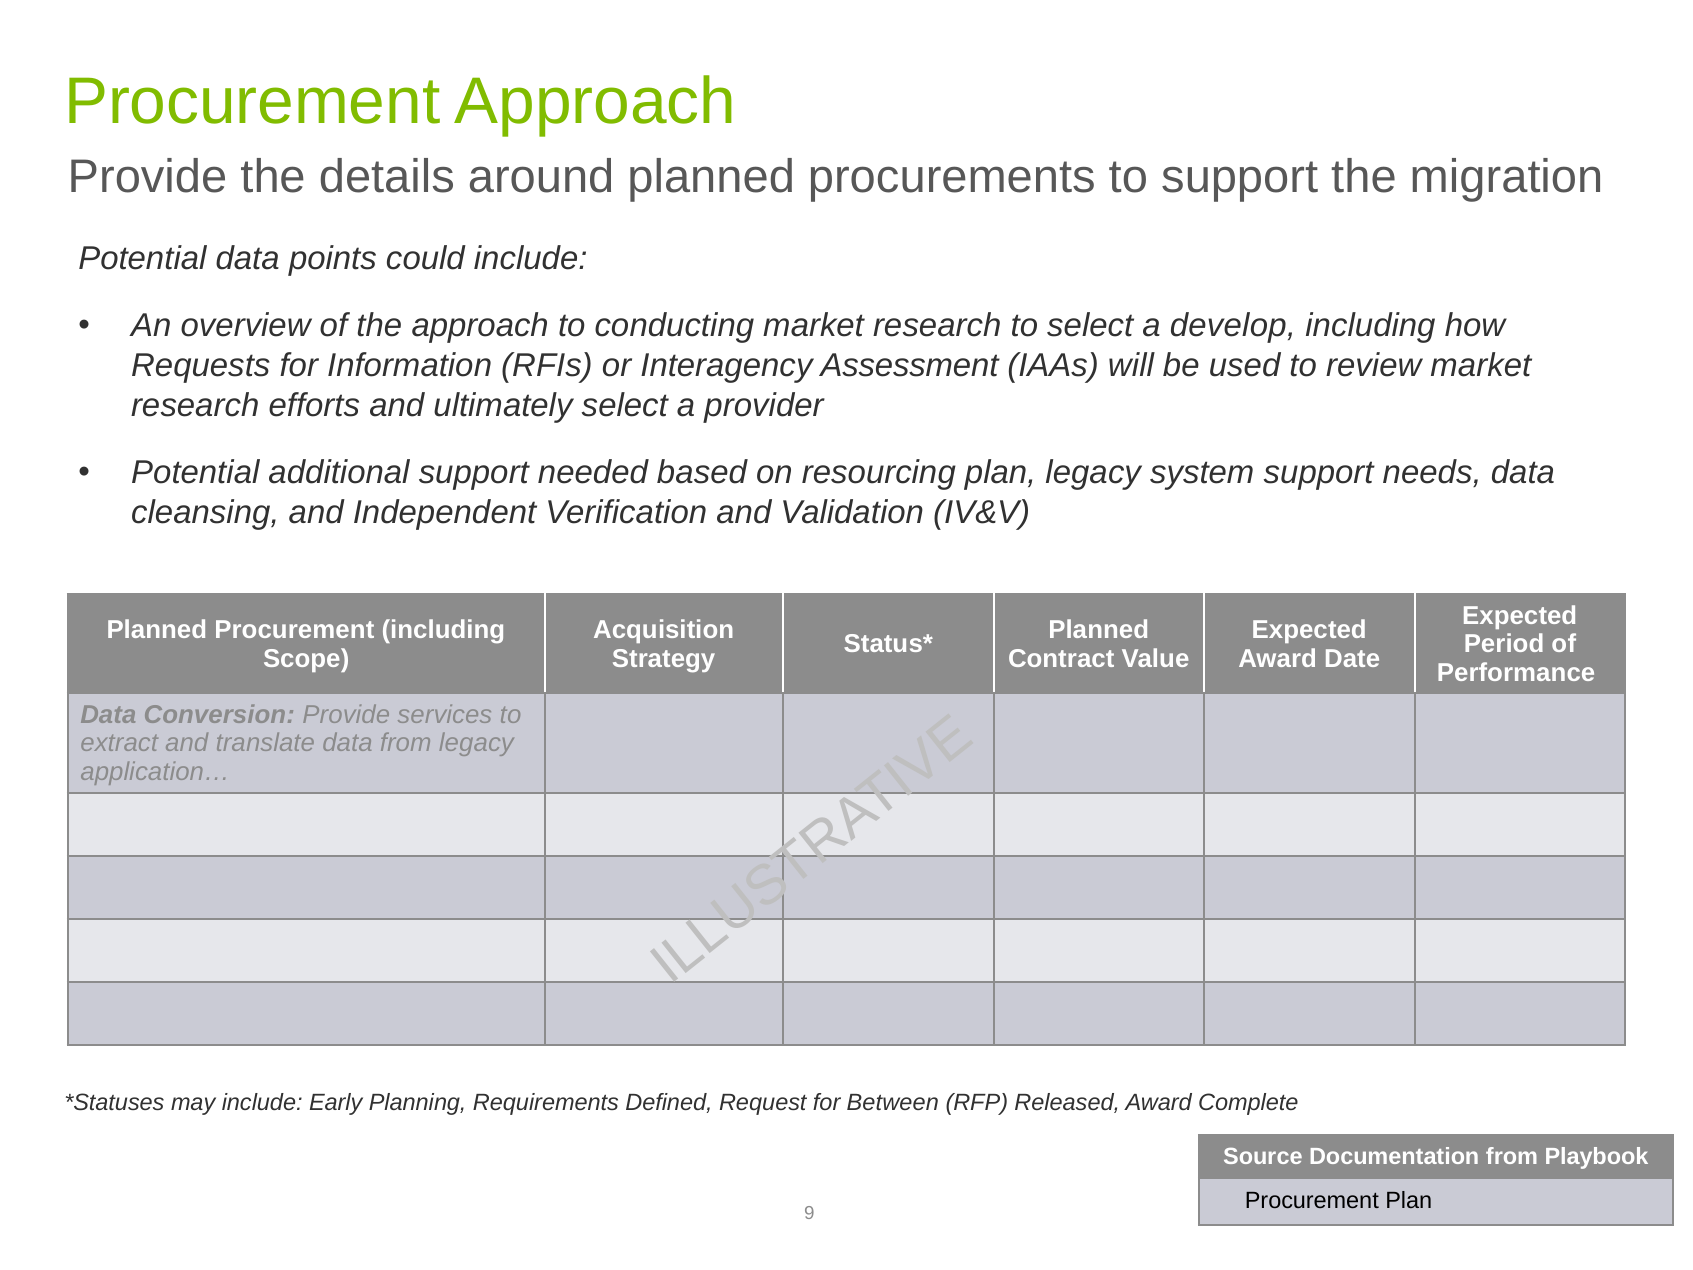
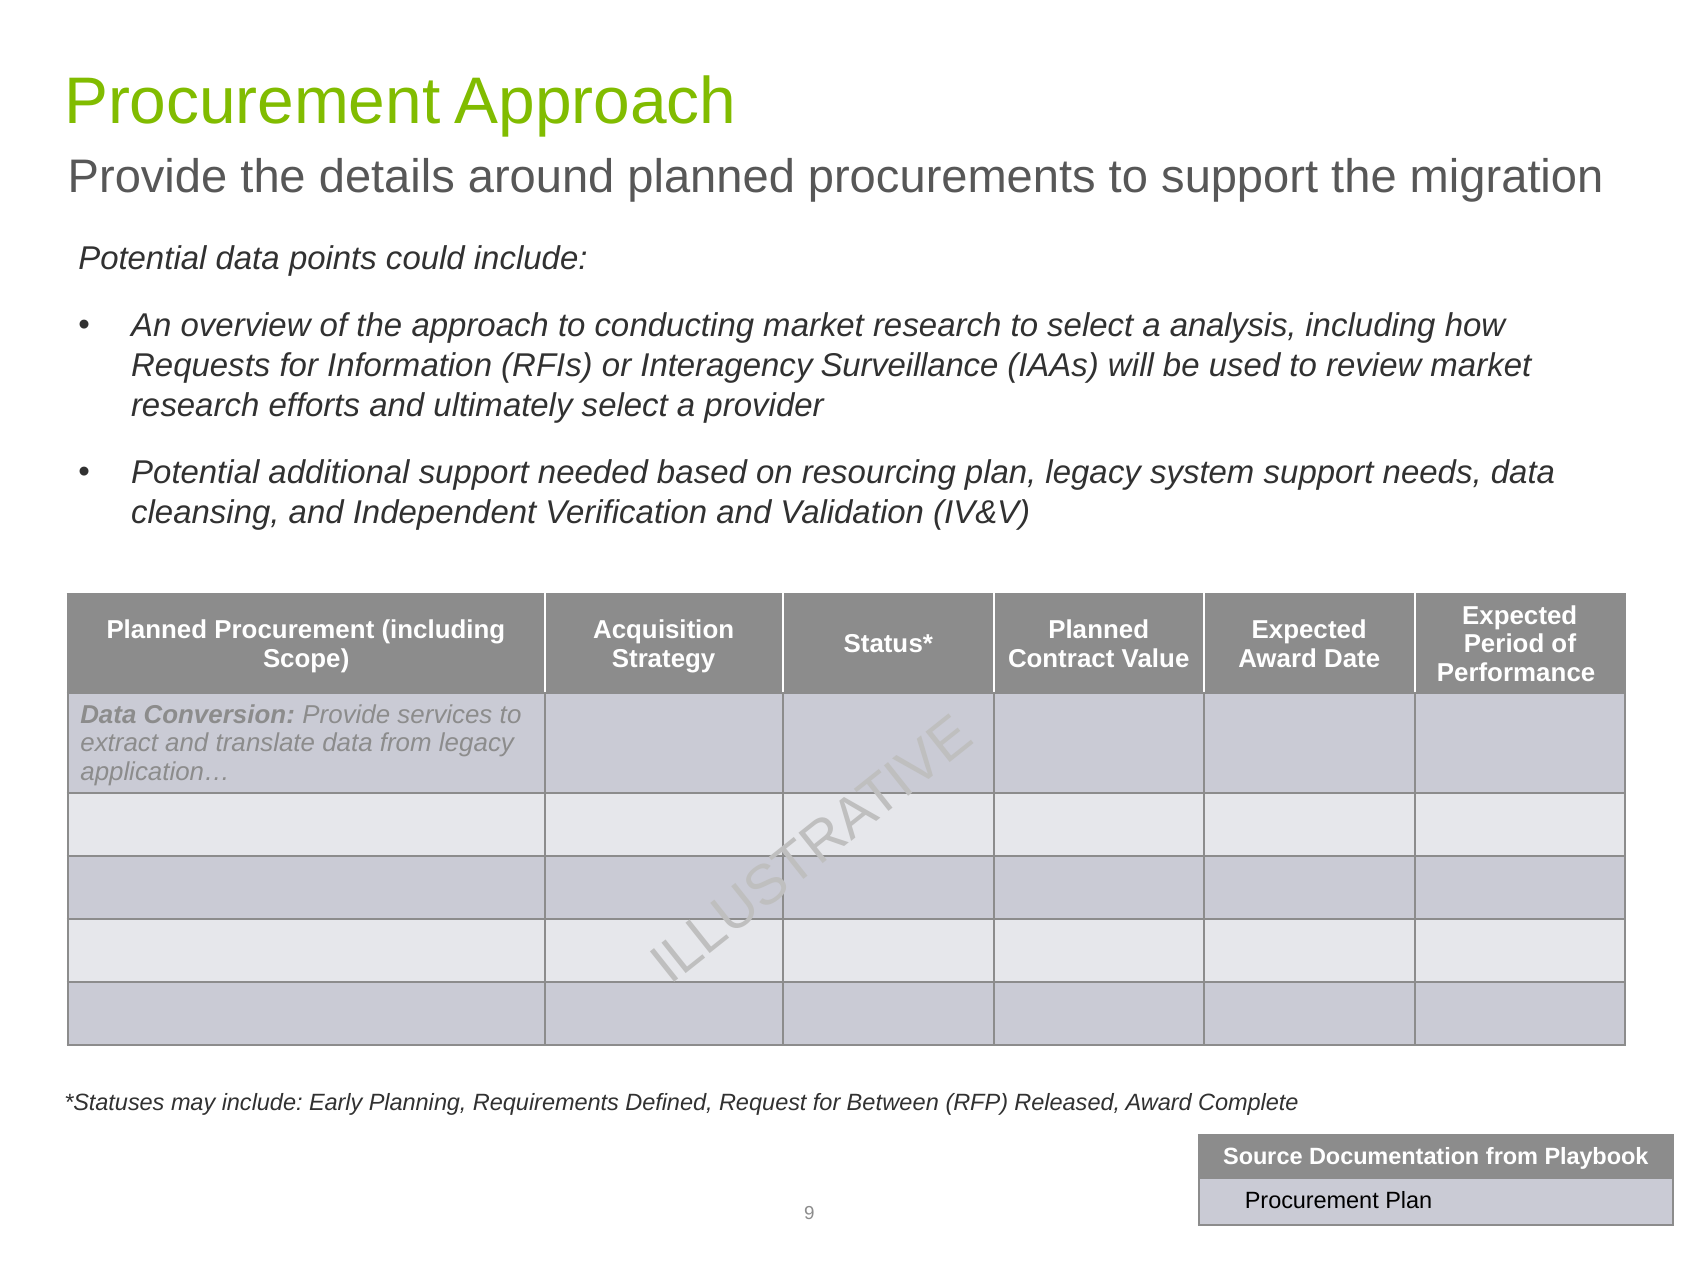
develop: develop -> analysis (1233, 326)
Assessment: Assessment -> Surveillance (909, 366)
